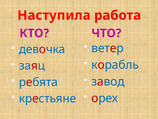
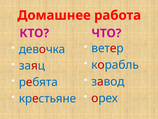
Наступила: Наступила -> Домашнее (54, 15)
